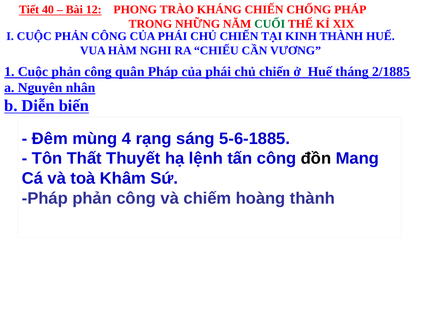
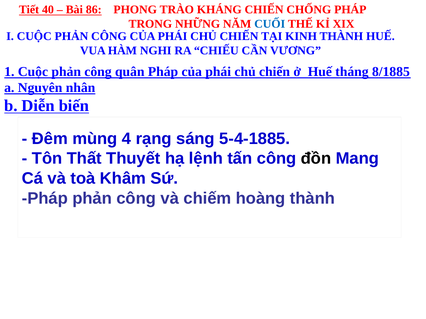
12: 12 -> 86 (94, 10)
CUỐI colour: green -> blue (270, 24)
2/1885: 2/1885 -> 8/1885 (391, 72)
5-6-1885: 5-6-1885 -> 5-4-1885 (255, 139)
